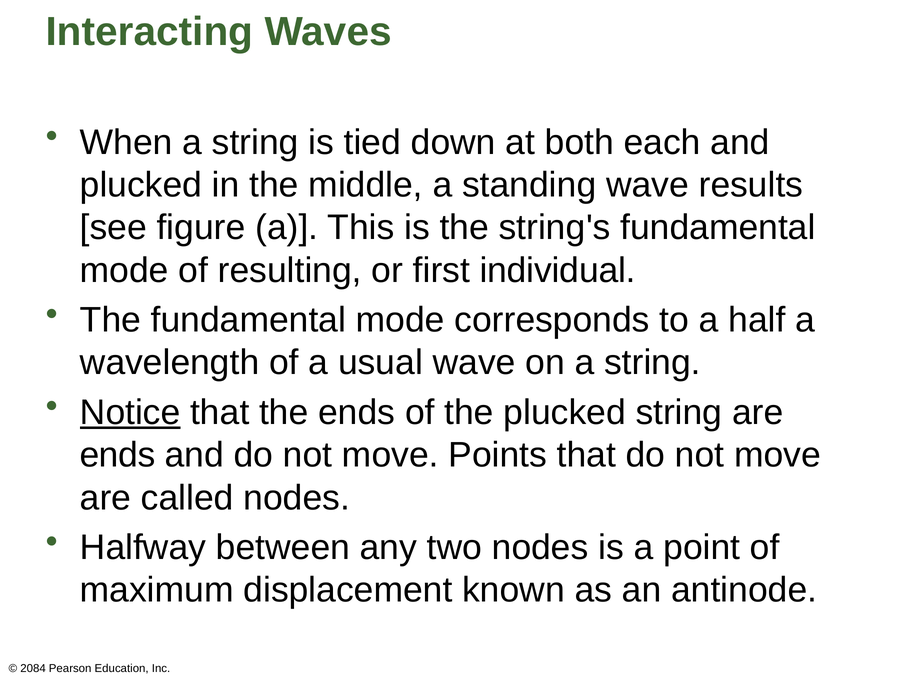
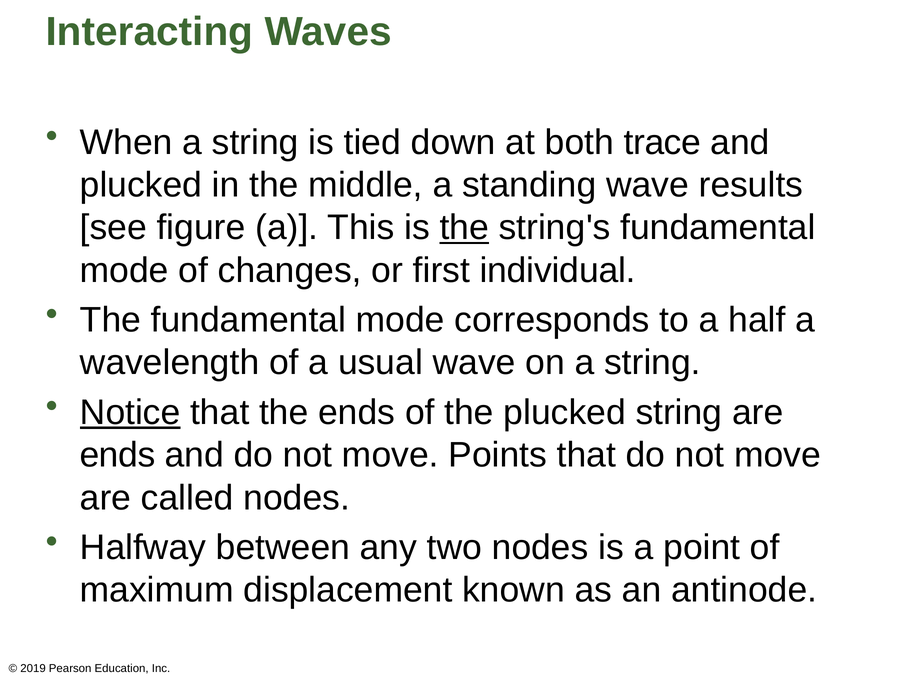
each: each -> trace (662, 142)
the underline: none -> present (464, 228)
resulting: resulting -> changes (290, 271)
2084: 2084 -> 2019 (33, 669)
